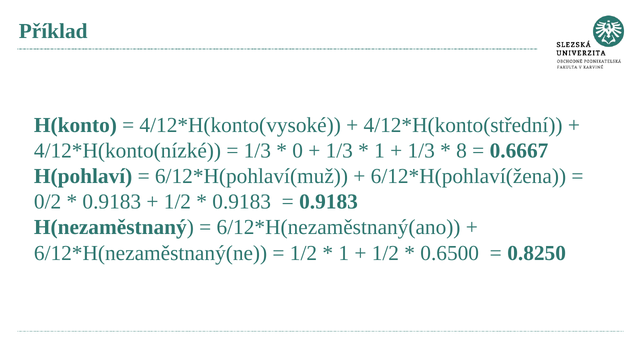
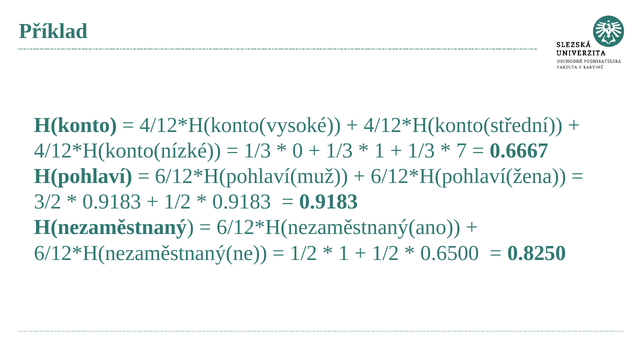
8: 8 -> 7 (462, 151)
0/2: 0/2 -> 3/2 (48, 202)
